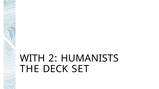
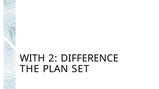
HUMANISTS: HUMANISTS -> DIFFERENCE (90, 59)
DECK: DECK -> PLAN (55, 69)
